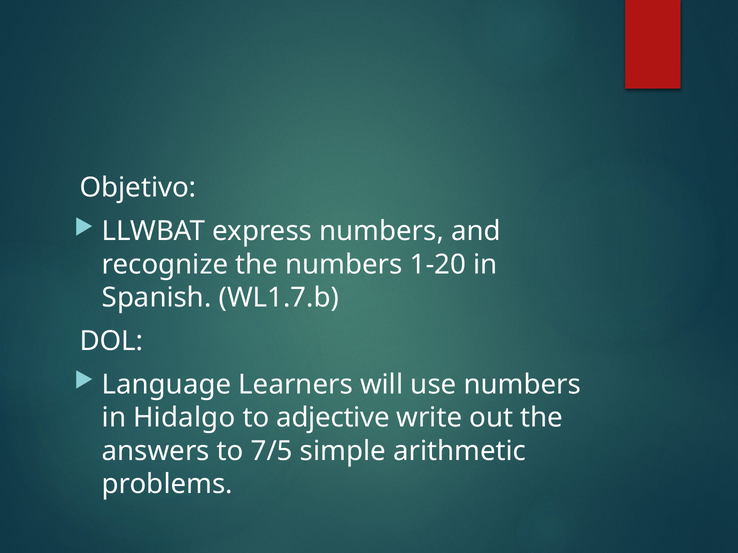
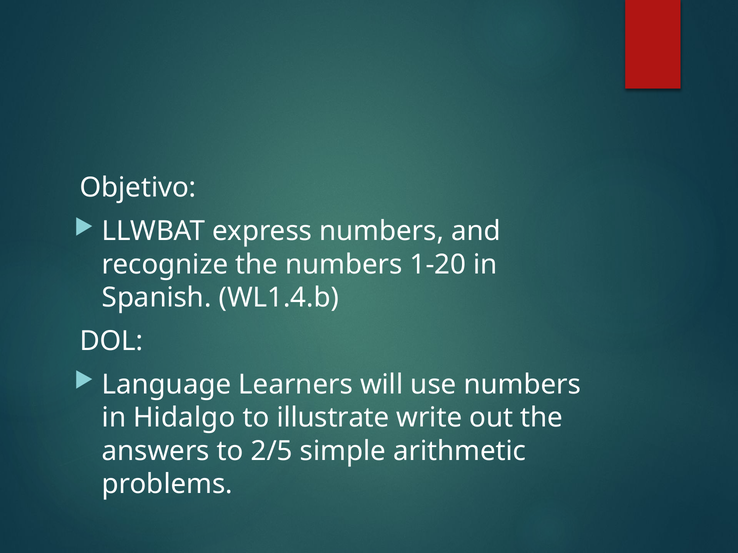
WL1.7.b: WL1.7.b -> WL1.4.b (279, 298)
adjective: adjective -> illustrate (333, 418)
7/5: 7/5 -> 2/5 (272, 451)
